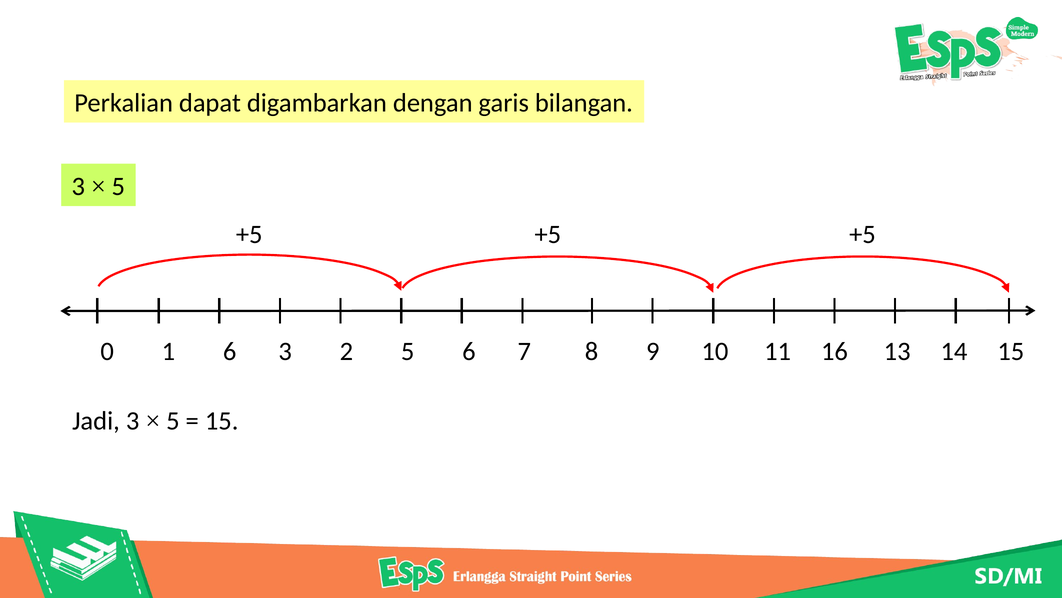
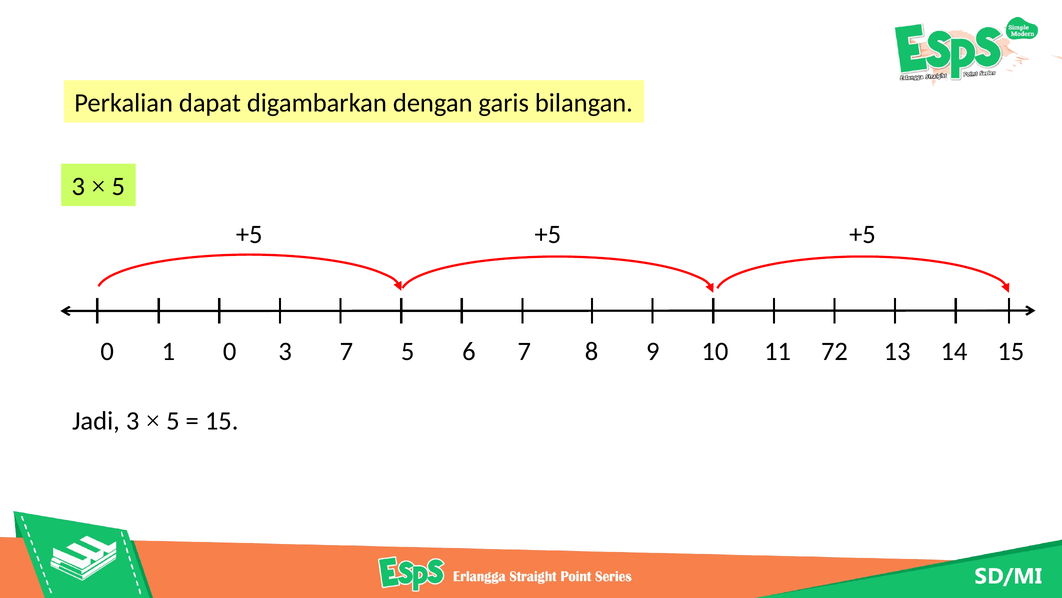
1 6: 6 -> 0 (230, 351)
3 2: 2 -> 7 (346, 351)
16: 16 -> 72 (834, 351)
